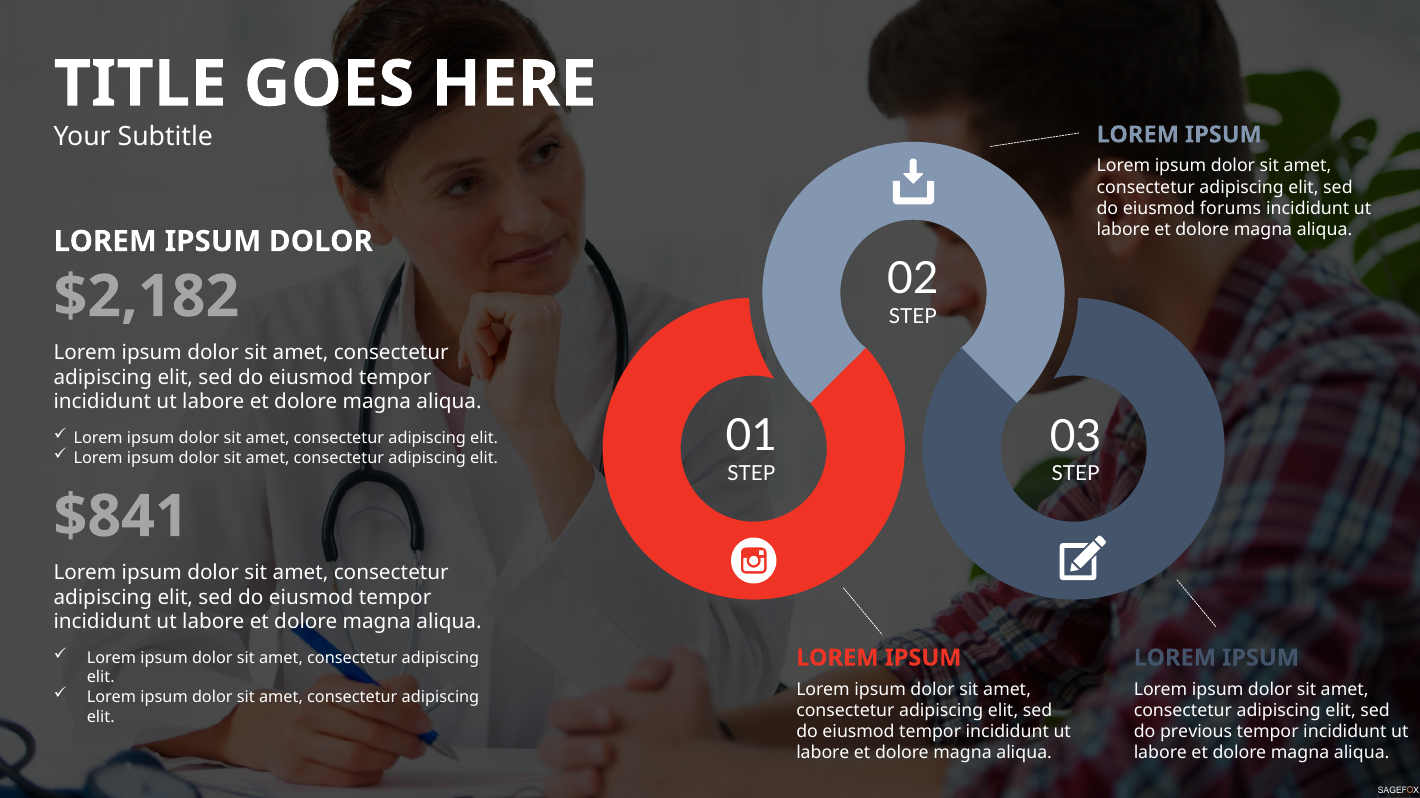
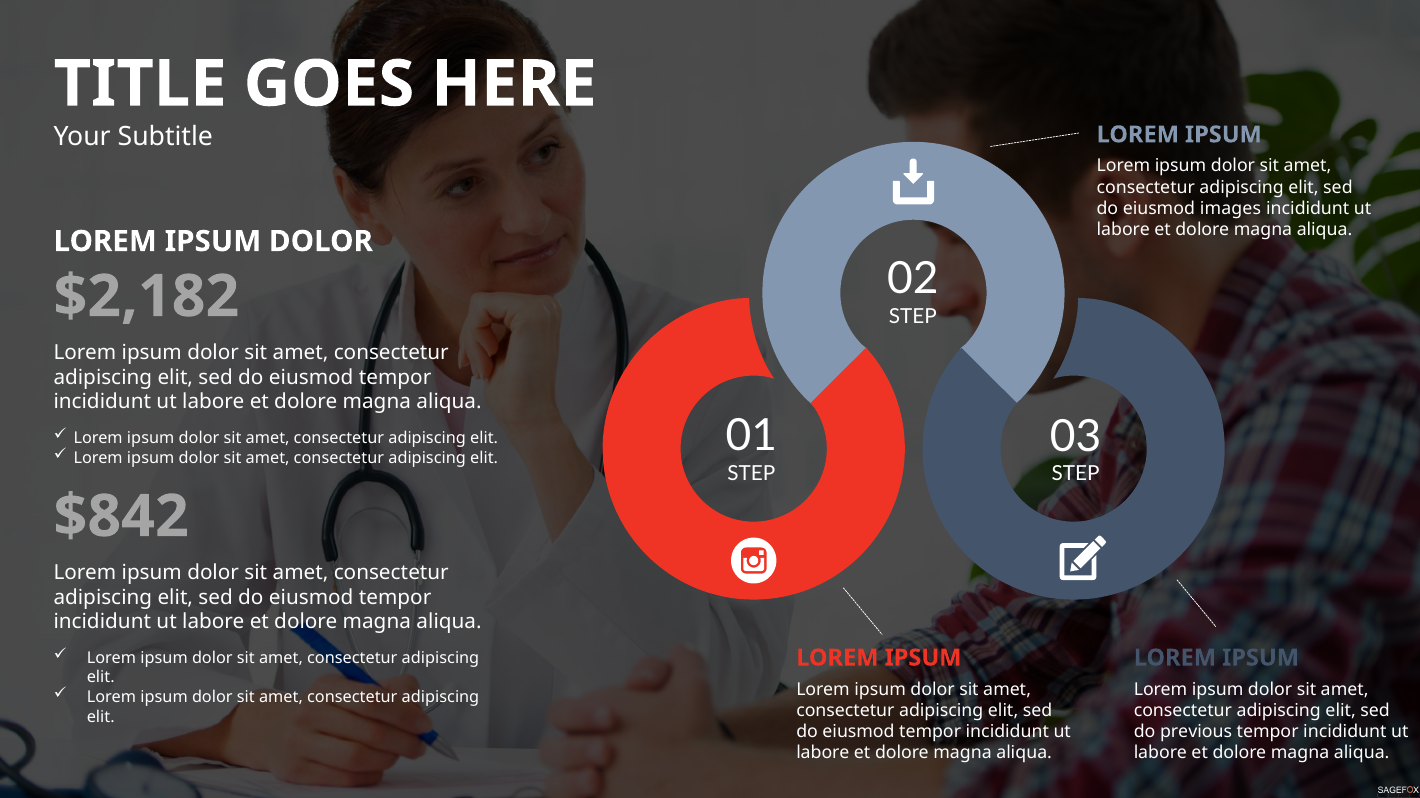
forums: forums -> images (1230, 209)
$841: $841 -> $842 (121, 517)
